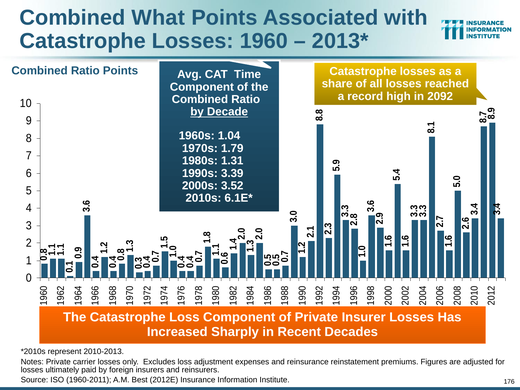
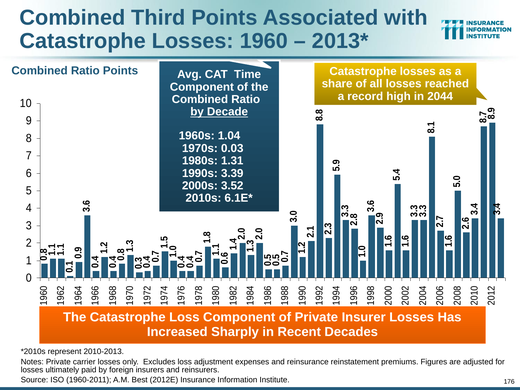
What: What -> Third (158, 18)
2092: 2092 -> 2044 (440, 96)
1.79: 1.79 -> 0.03 (232, 148)
